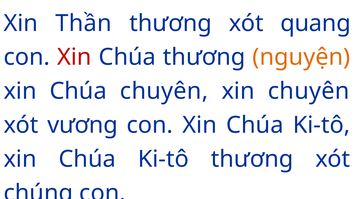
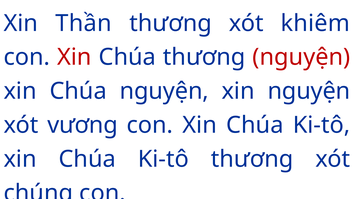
quang: quang -> khiêm (315, 23)
nguyện colour: orange -> red (301, 57)
Chúa chuyên: chuyên -> nguyện (164, 91)
xin chuyên: chuyên -> nguyện (309, 91)
